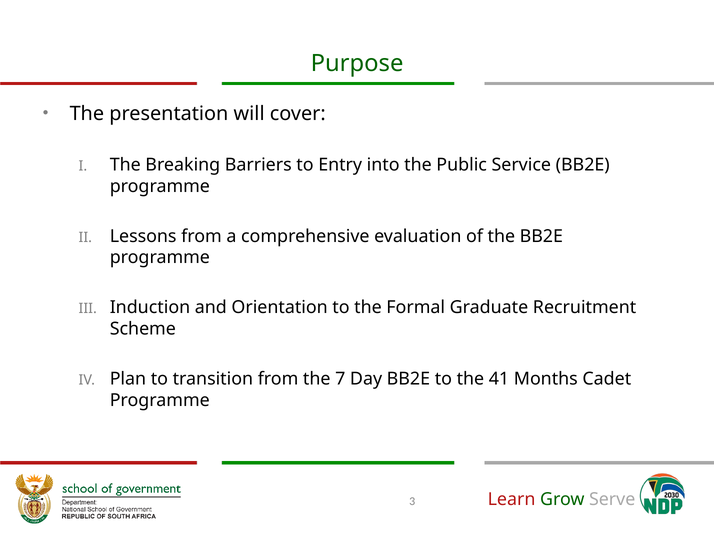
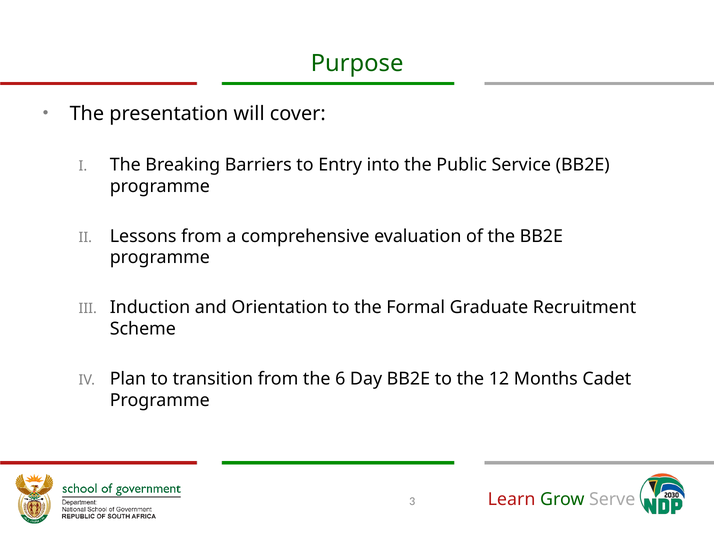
7: 7 -> 6 (340, 379)
41: 41 -> 12 (499, 379)
